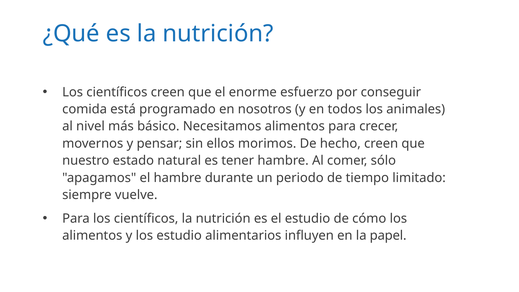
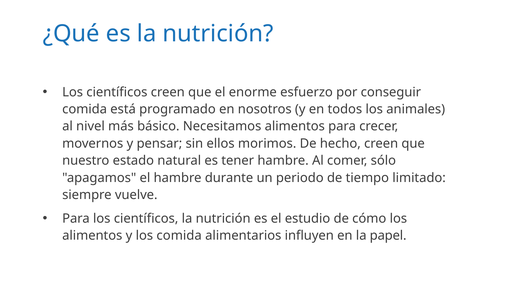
los estudio: estudio -> comida (179, 236)
